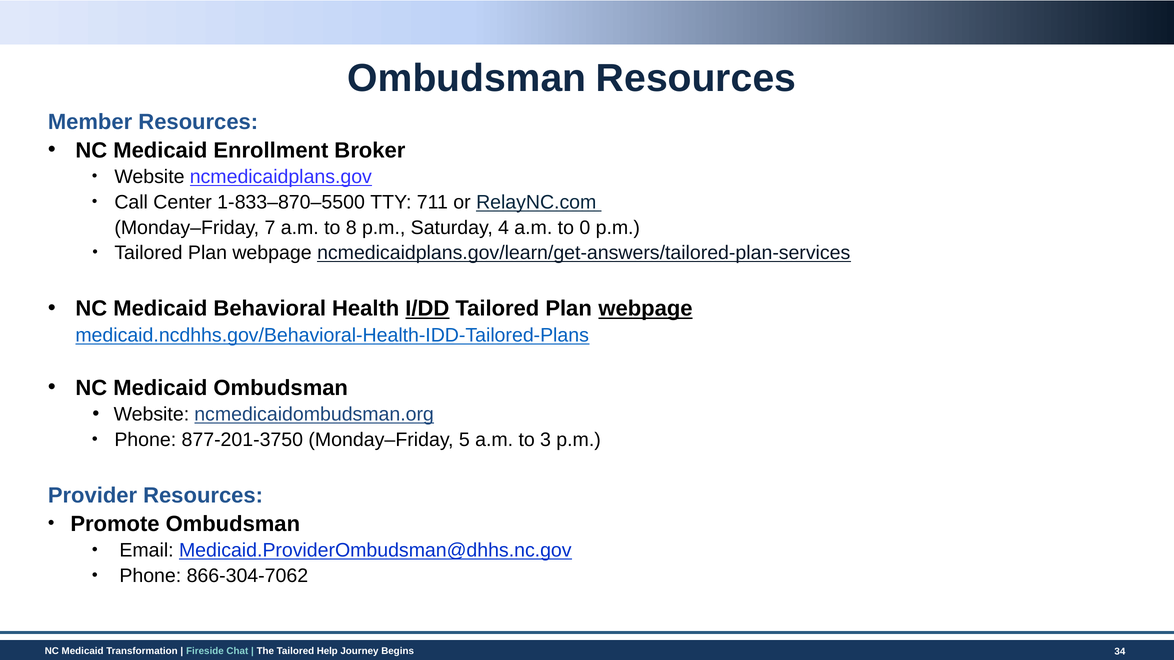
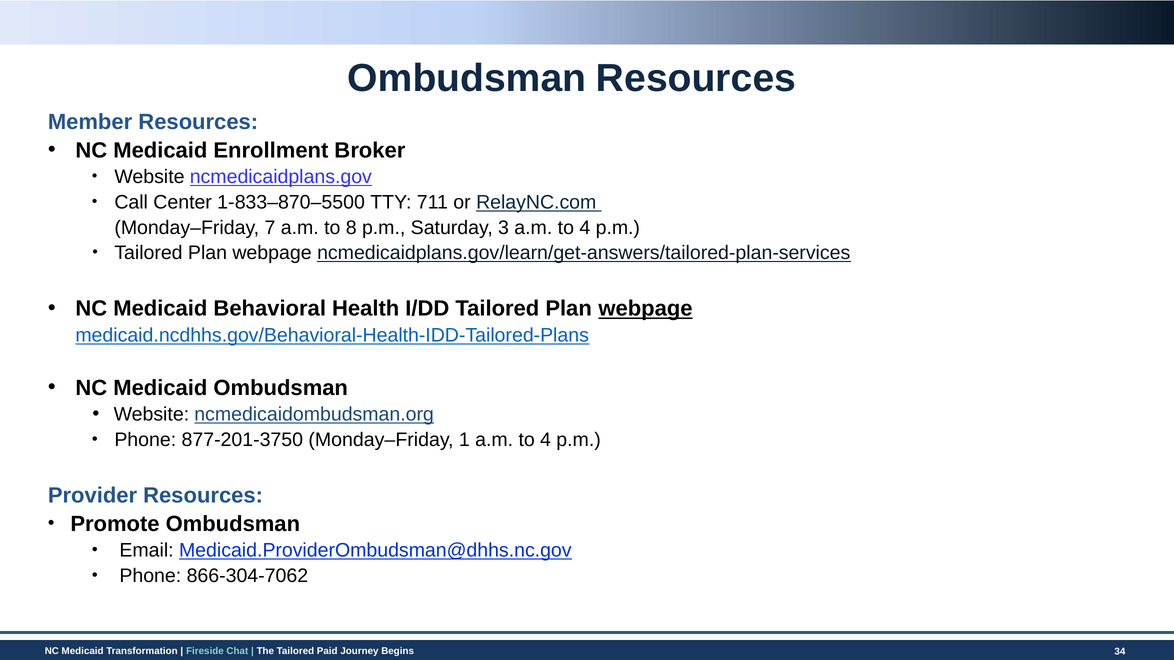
4: 4 -> 3 (504, 228)
0: 0 -> 4 (585, 228)
I/DD underline: present -> none (427, 309)
5: 5 -> 1 (464, 440)
3: 3 -> 4 (546, 440)
Help: Help -> Paid (327, 651)
